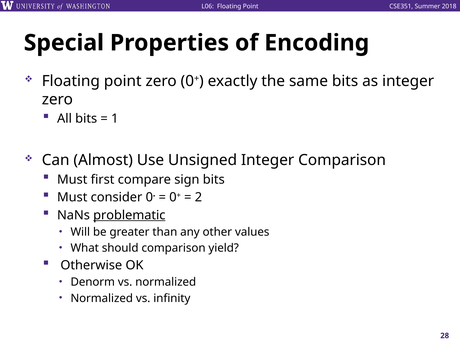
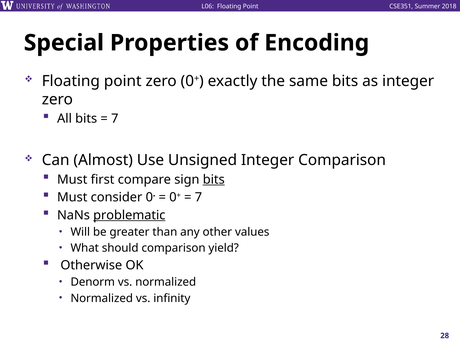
1: 1 -> 7 (115, 119)
bits underline: none -> present (214, 179)
2: 2 -> 7 (198, 197)
